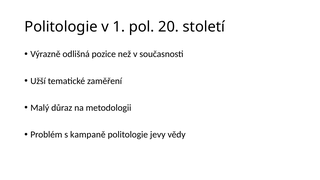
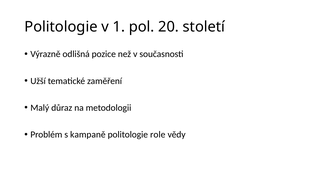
jevy: jevy -> role (158, 135)
